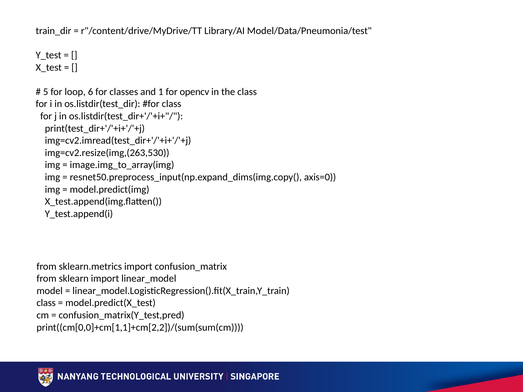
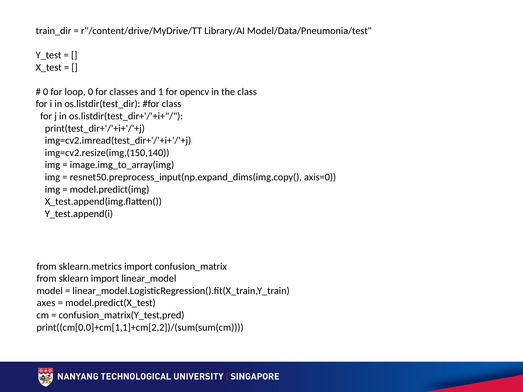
5: 5 -> 0 (46, 92)
loop 6: 6 -> 0 (91, 92)
img=cv2.resize(img,(263,530: img=cv2.resize(img,(263,530 -> img=cv2.resize(img,(150,140 (107, 153)
class: class -> axes (46, 303)
